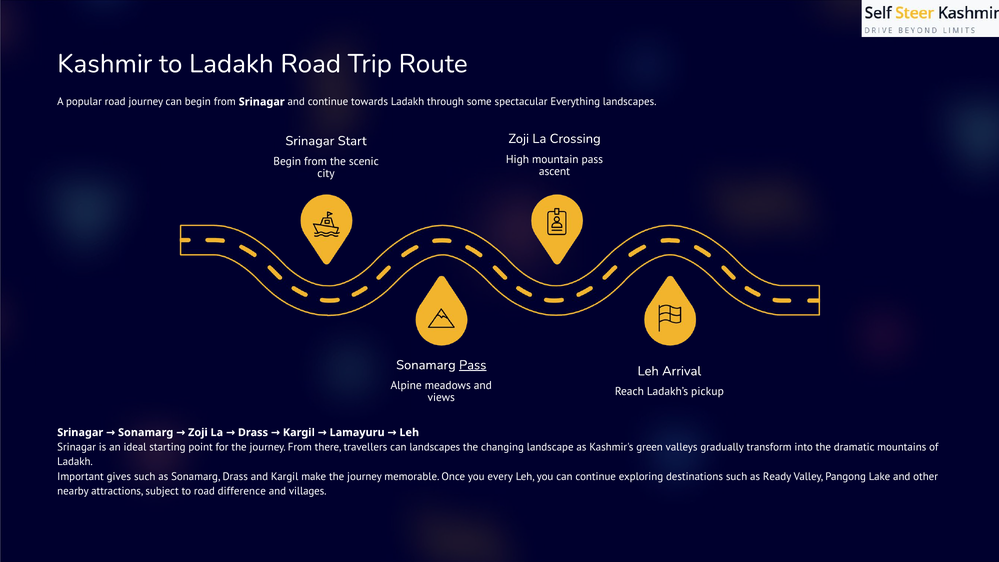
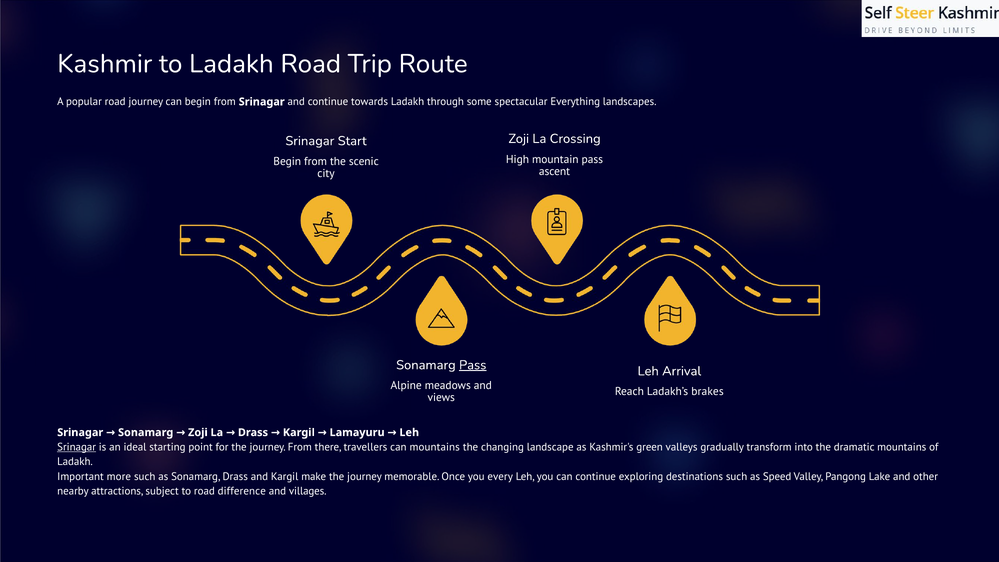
pickup: pickup -> brakes (708, 392)
Srinagar underline: none -> present (77, 447)
can landscapes: landscapes -> mountains (435, 447)
gives: gives -> more (119, 477)
Ready: Ready -> Speed (777, 477)
